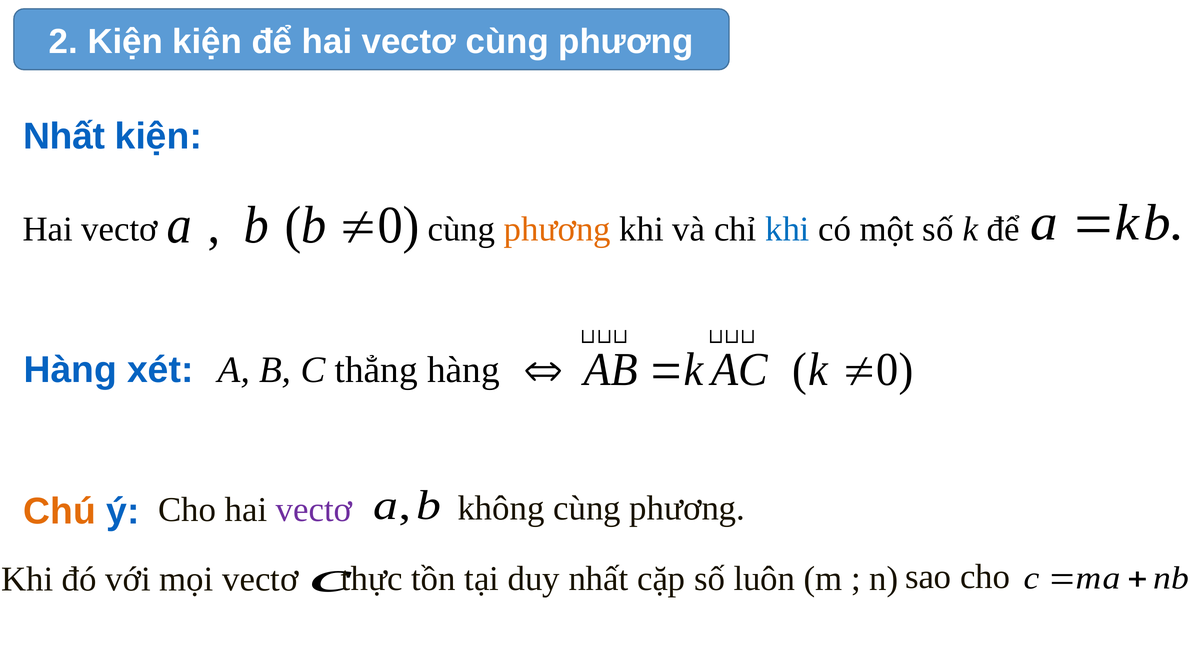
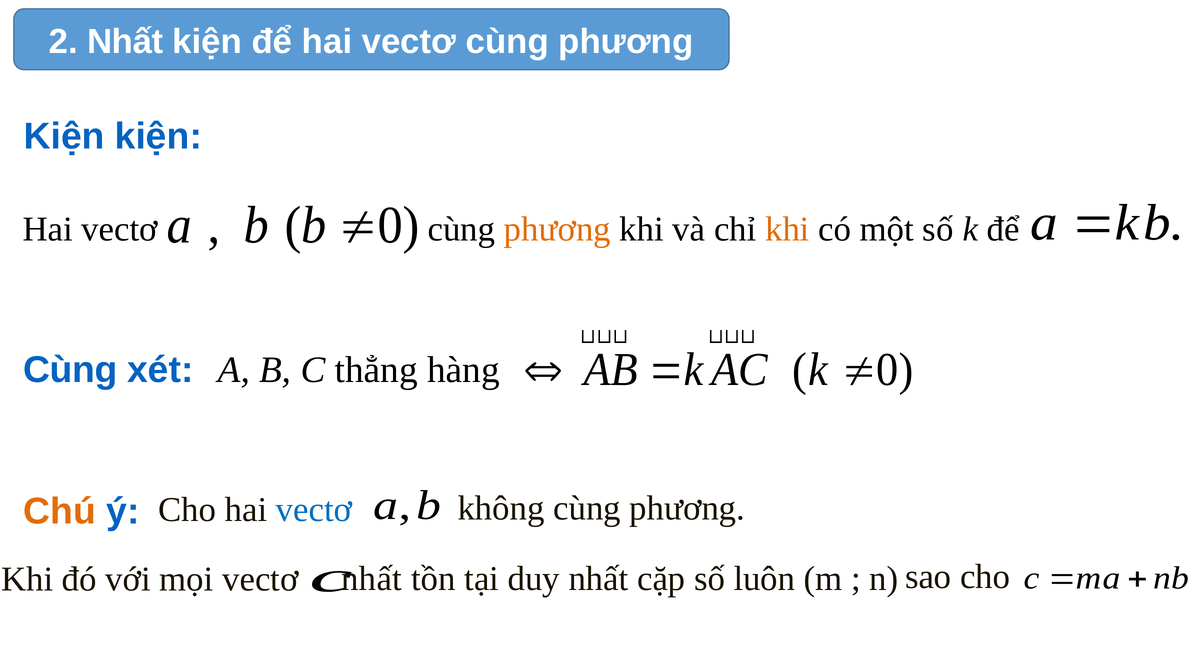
2 Kiện: Kiện -> Nhất (125, 42)
Nhất: Nhất -> Kiện (64, 137)
khi colour: blue -> orange (787, 229)
Hàng: Hàng -> Cùng (70, 370)
vectơ colour: purple -> blue (314, 510)
thực: thực -> nhất (372, 579)
